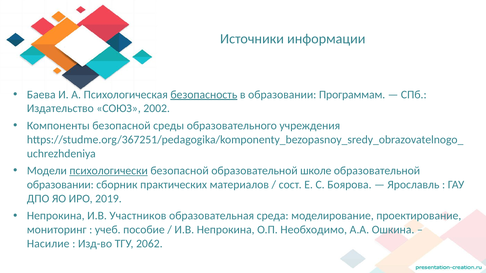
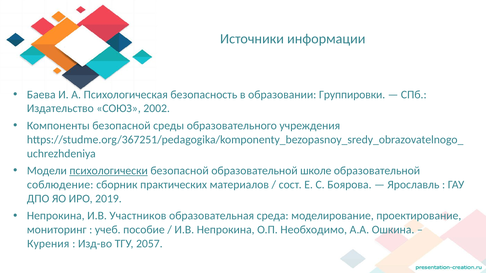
безопасность underline: present -> none (204, 95)
Программам: Программам -> Группировки (352, 95)
образовании: образовании -> соблюдение (60, 185)
Насилие: Насилие -> Курения (48, 244)
2062: 2062 -> 2057 (149, 244)
